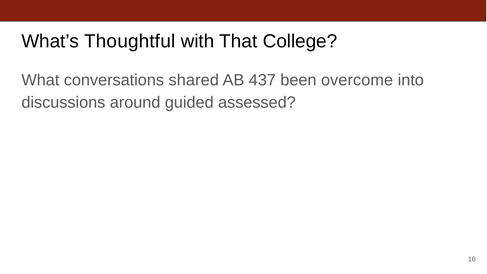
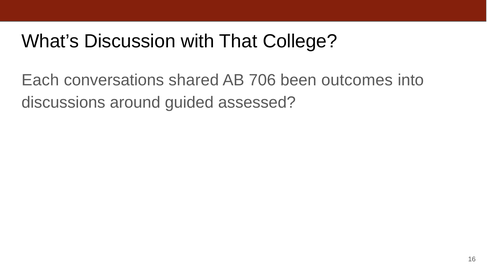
Thoughtful: Thoughtful -> Discussion (130, 41)
What: What -> Each (40, 80)
437: 437 -> 706 (262, 80)
overcome: overcome -> outcomes (357, 80)
